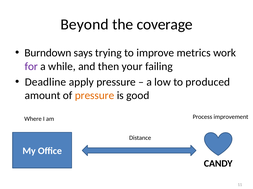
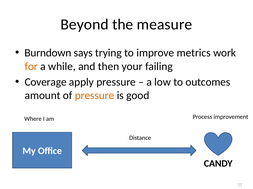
coverage: coverage -> measure (164, 24)
for colour: purple -> orange (31, 67)
Deadline: Deadline -> Coverage (46, 82)
produced: produced -> outcomes (208, 82)
